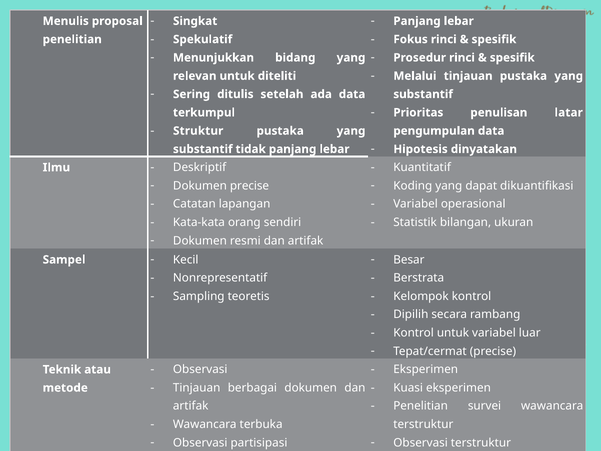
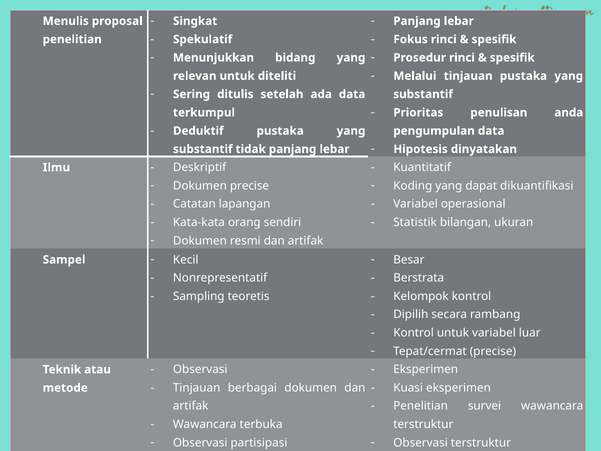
latar: latar -> anda (569, 112)
Struktur: Struktur -> Deduktif (198, 131)
